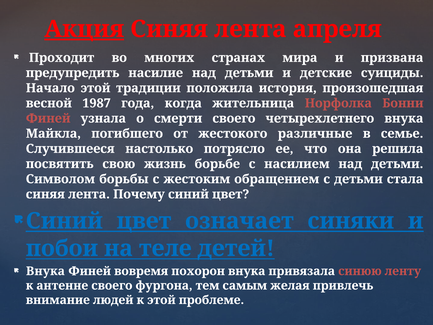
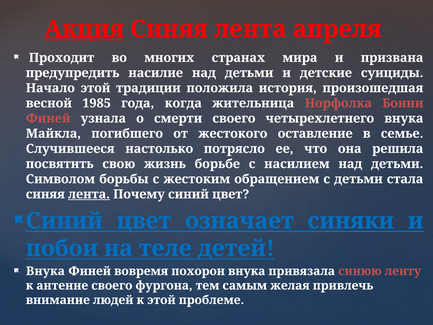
1987: 1987 -> 1985 (97, 103)
различные: различные -> оставление (315, 133)
лента underline: none -> present (89, 194)
